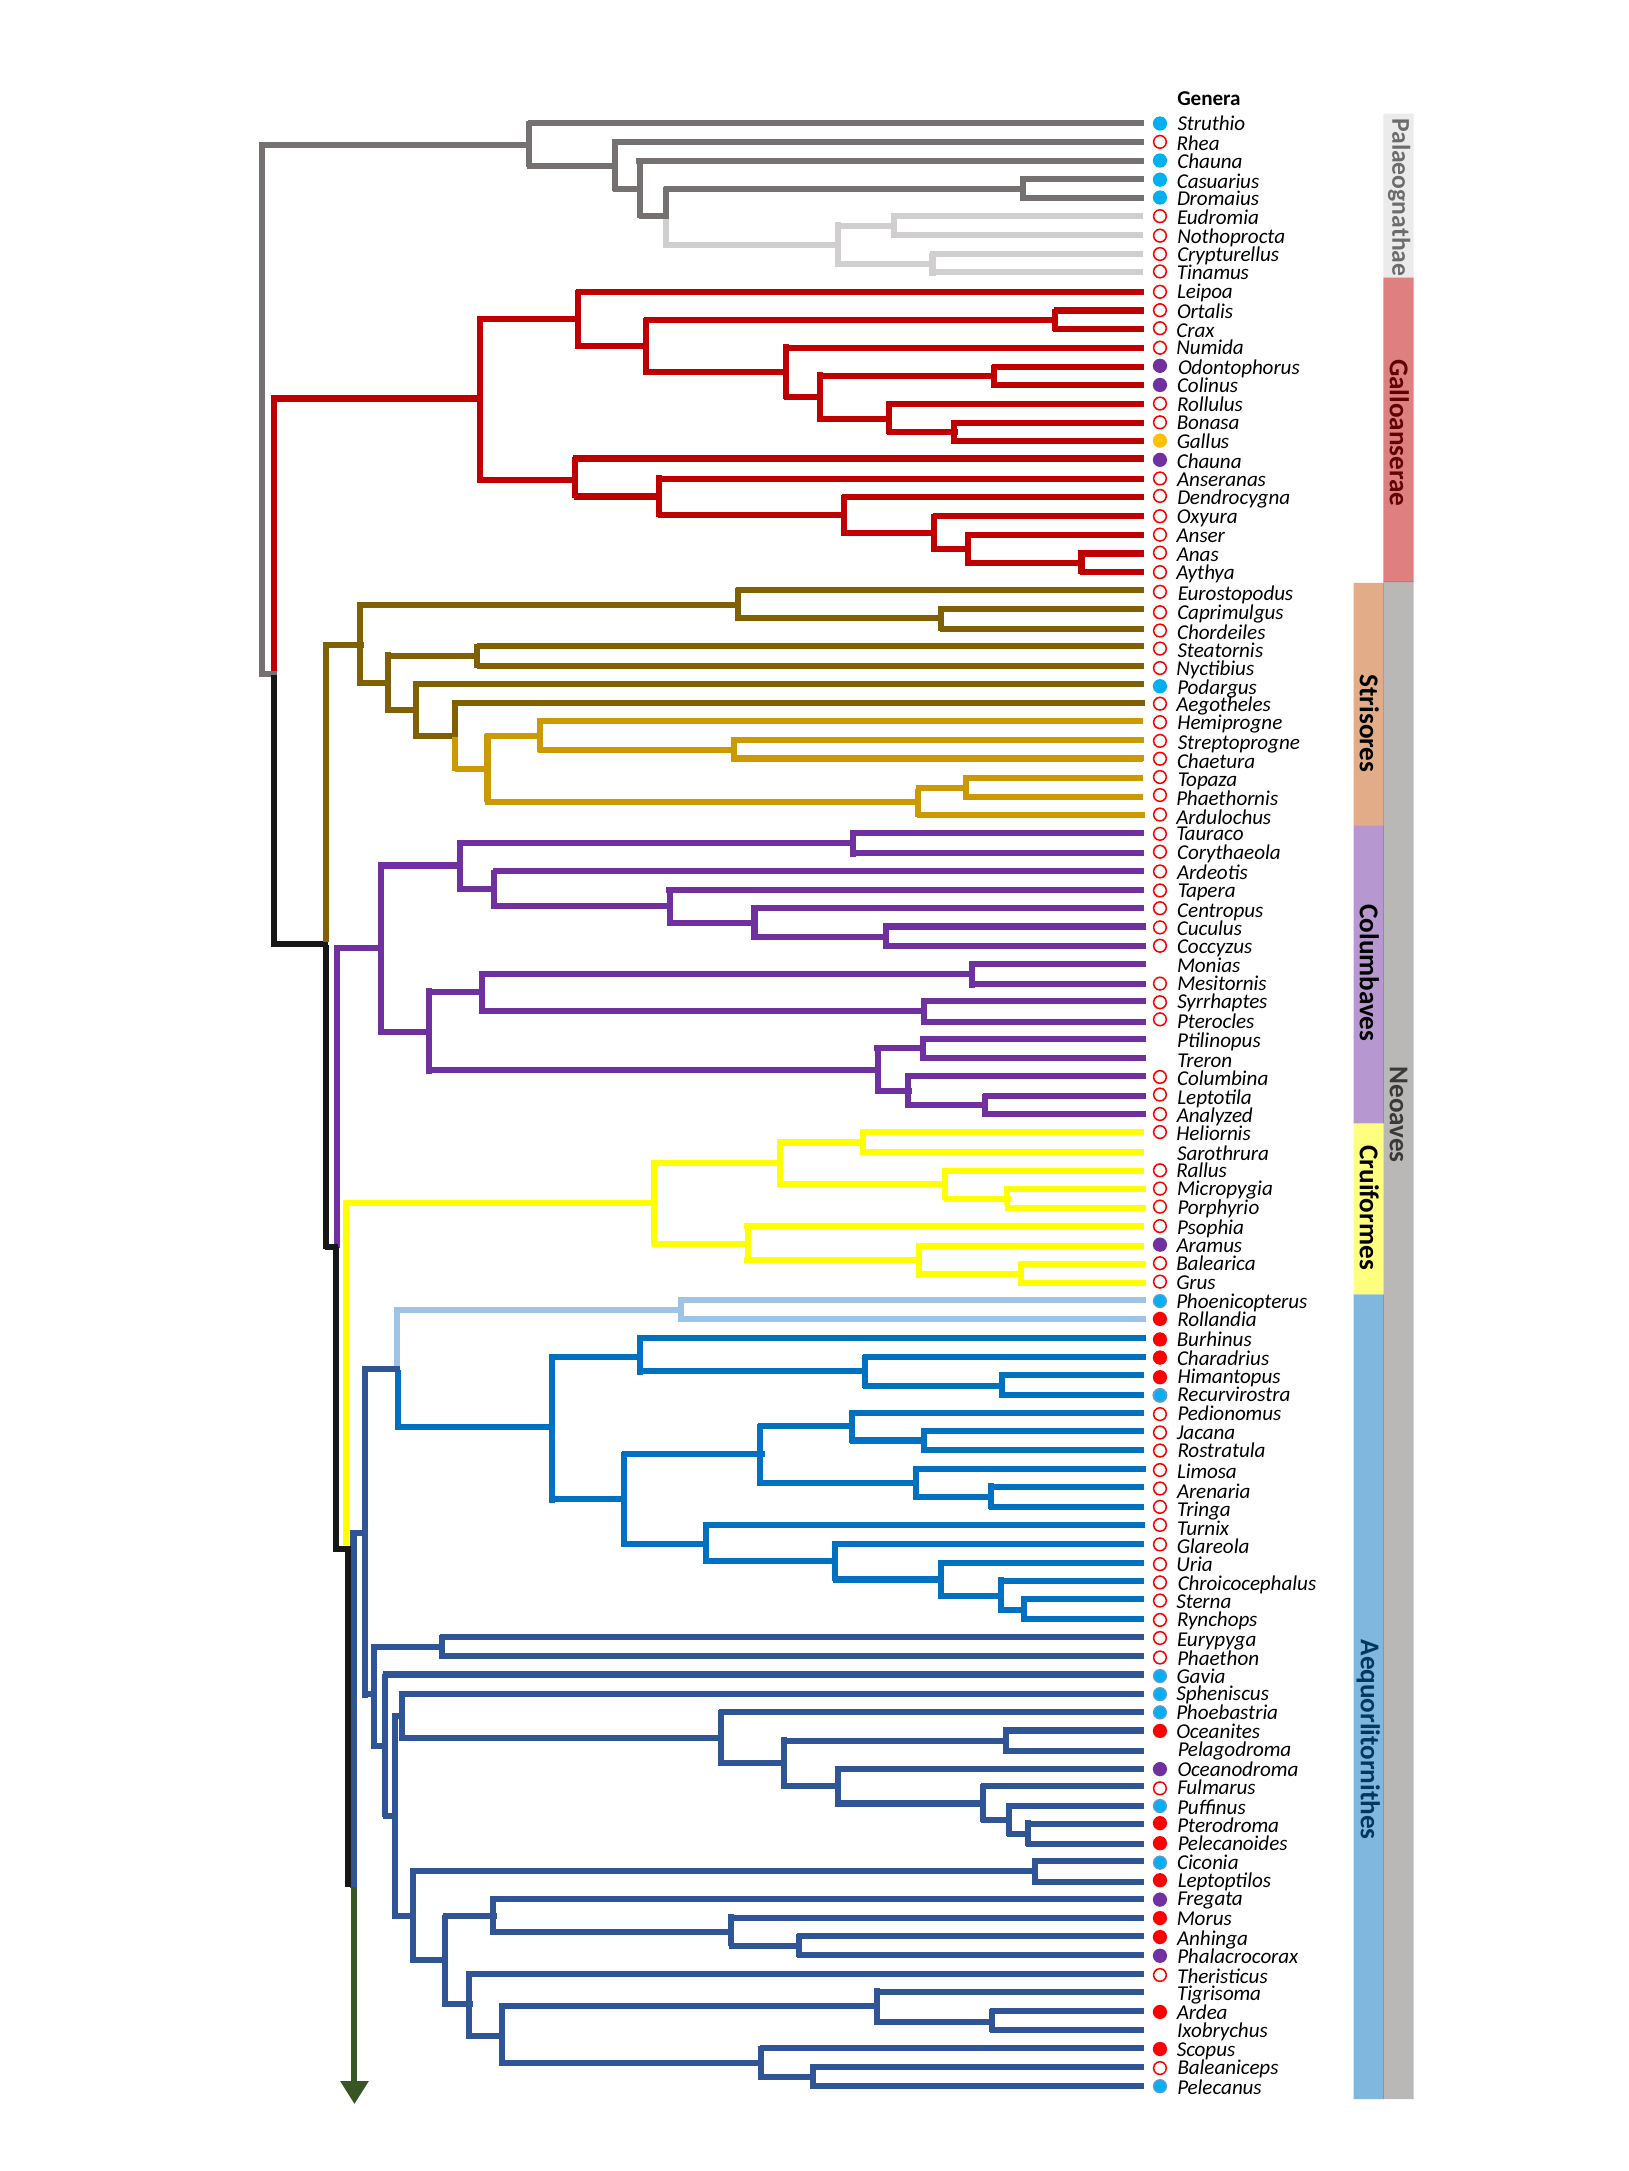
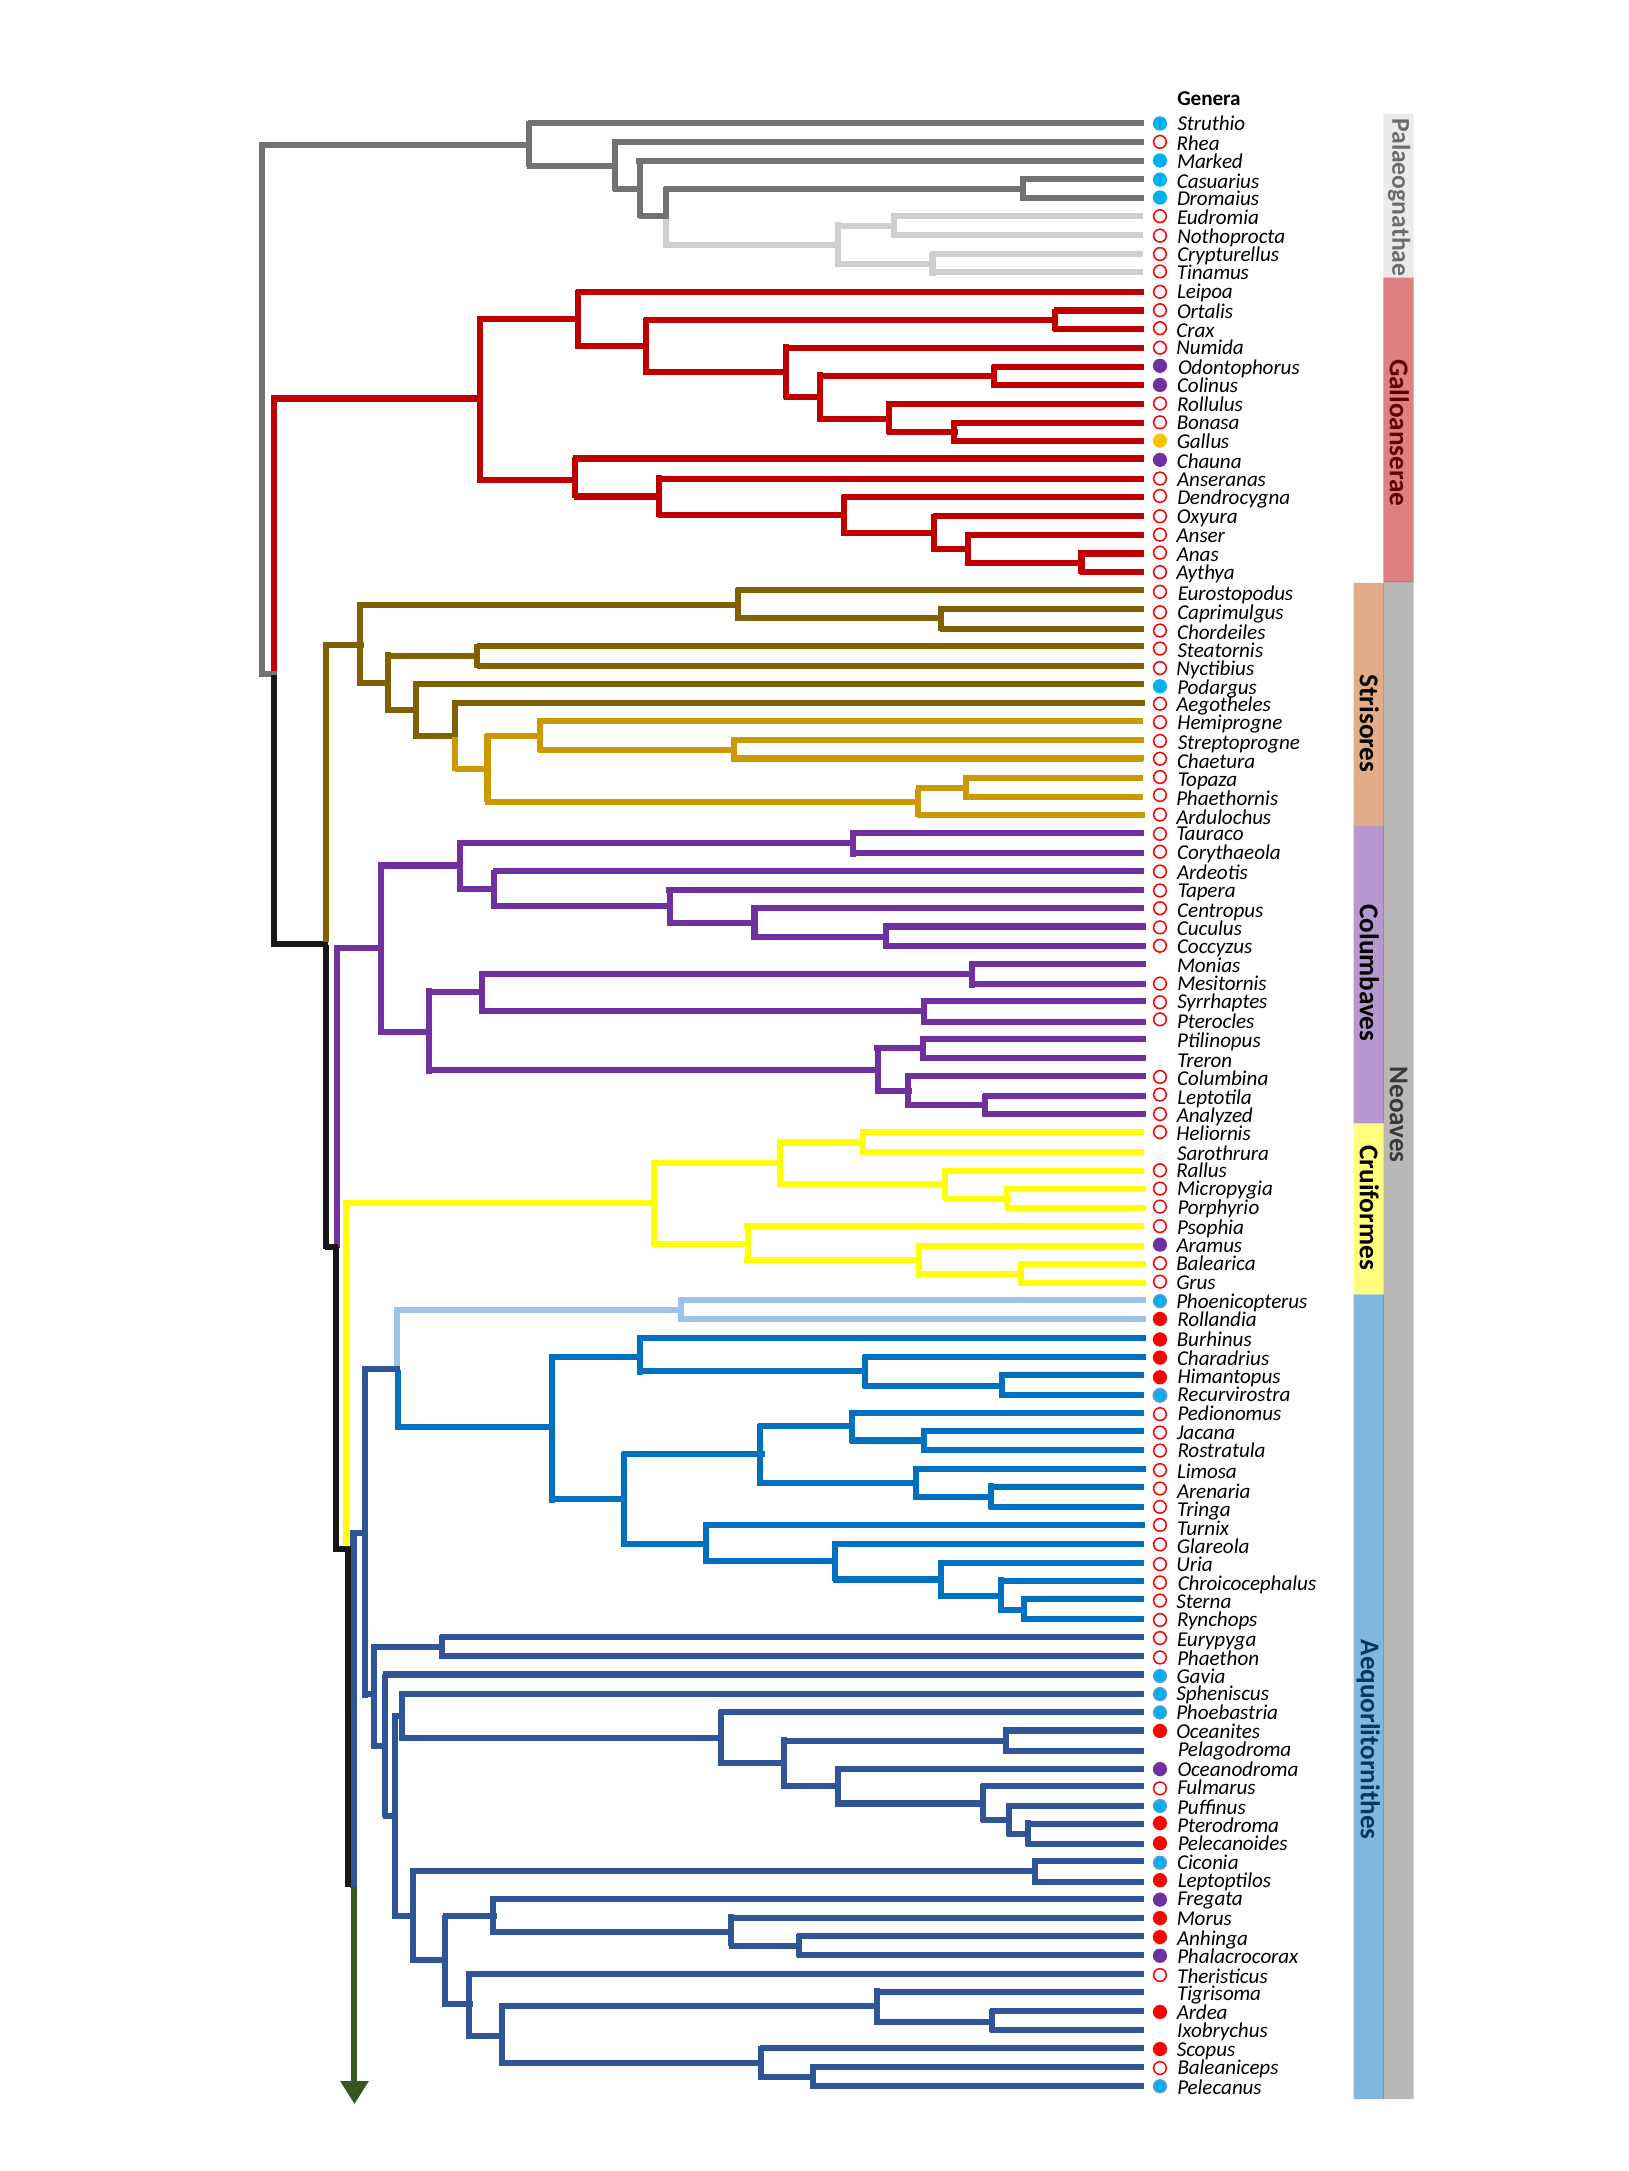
Chauna: Chauna -> Marked (1210, 162)
